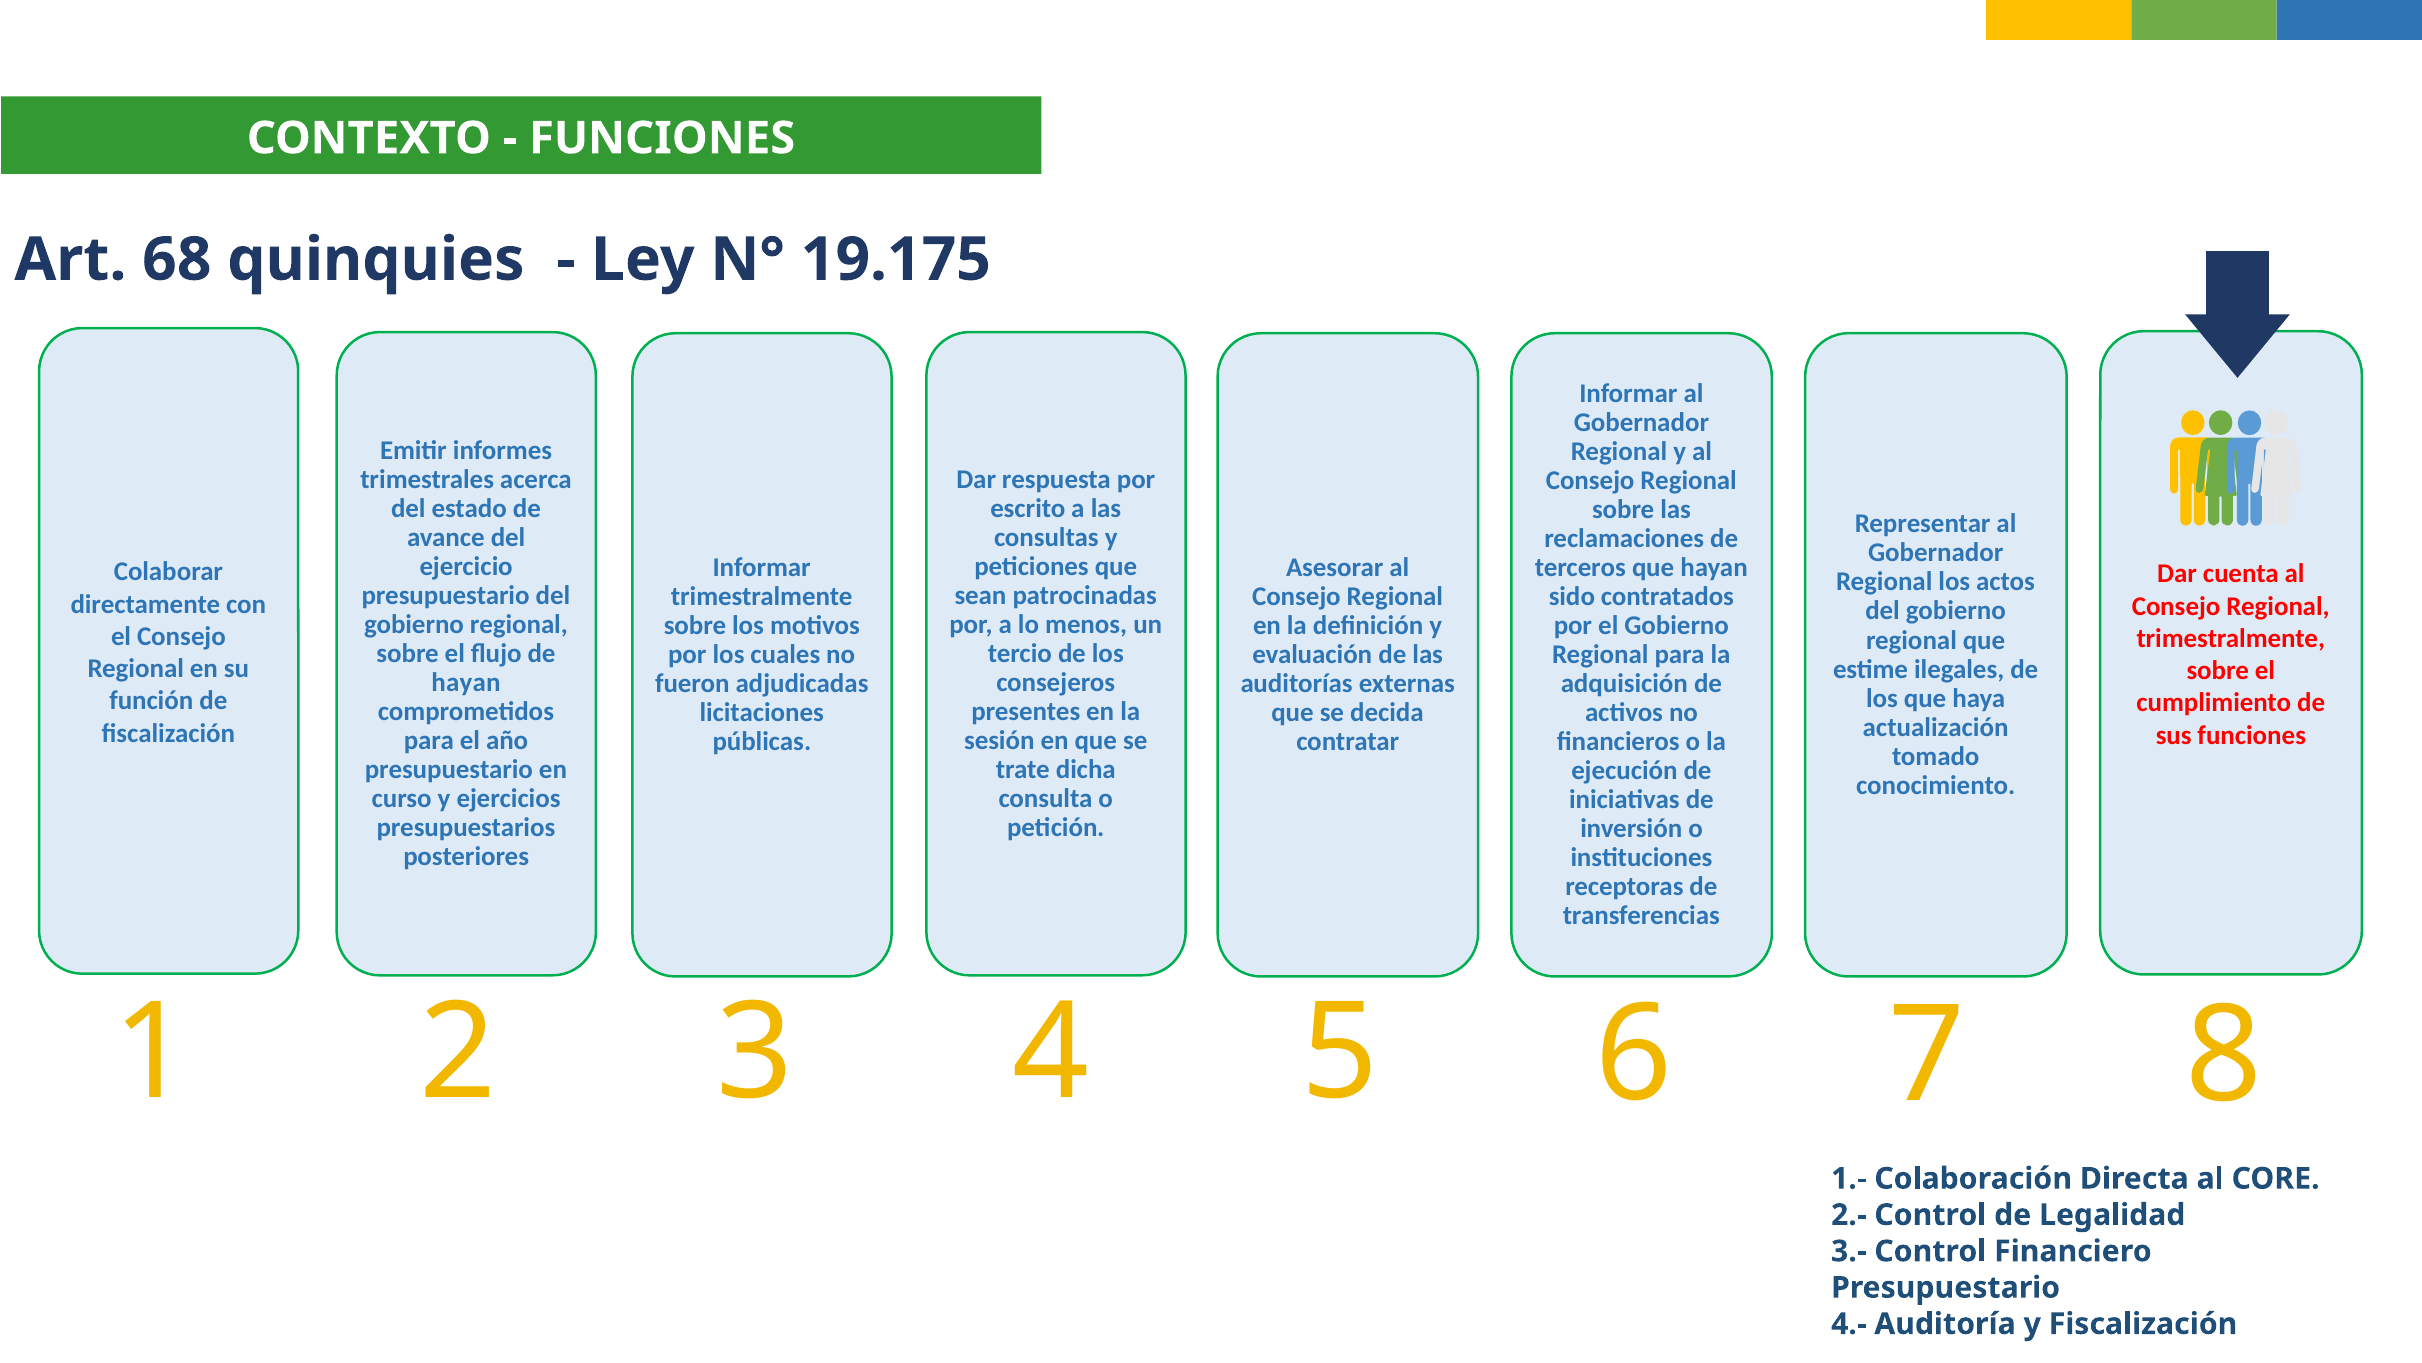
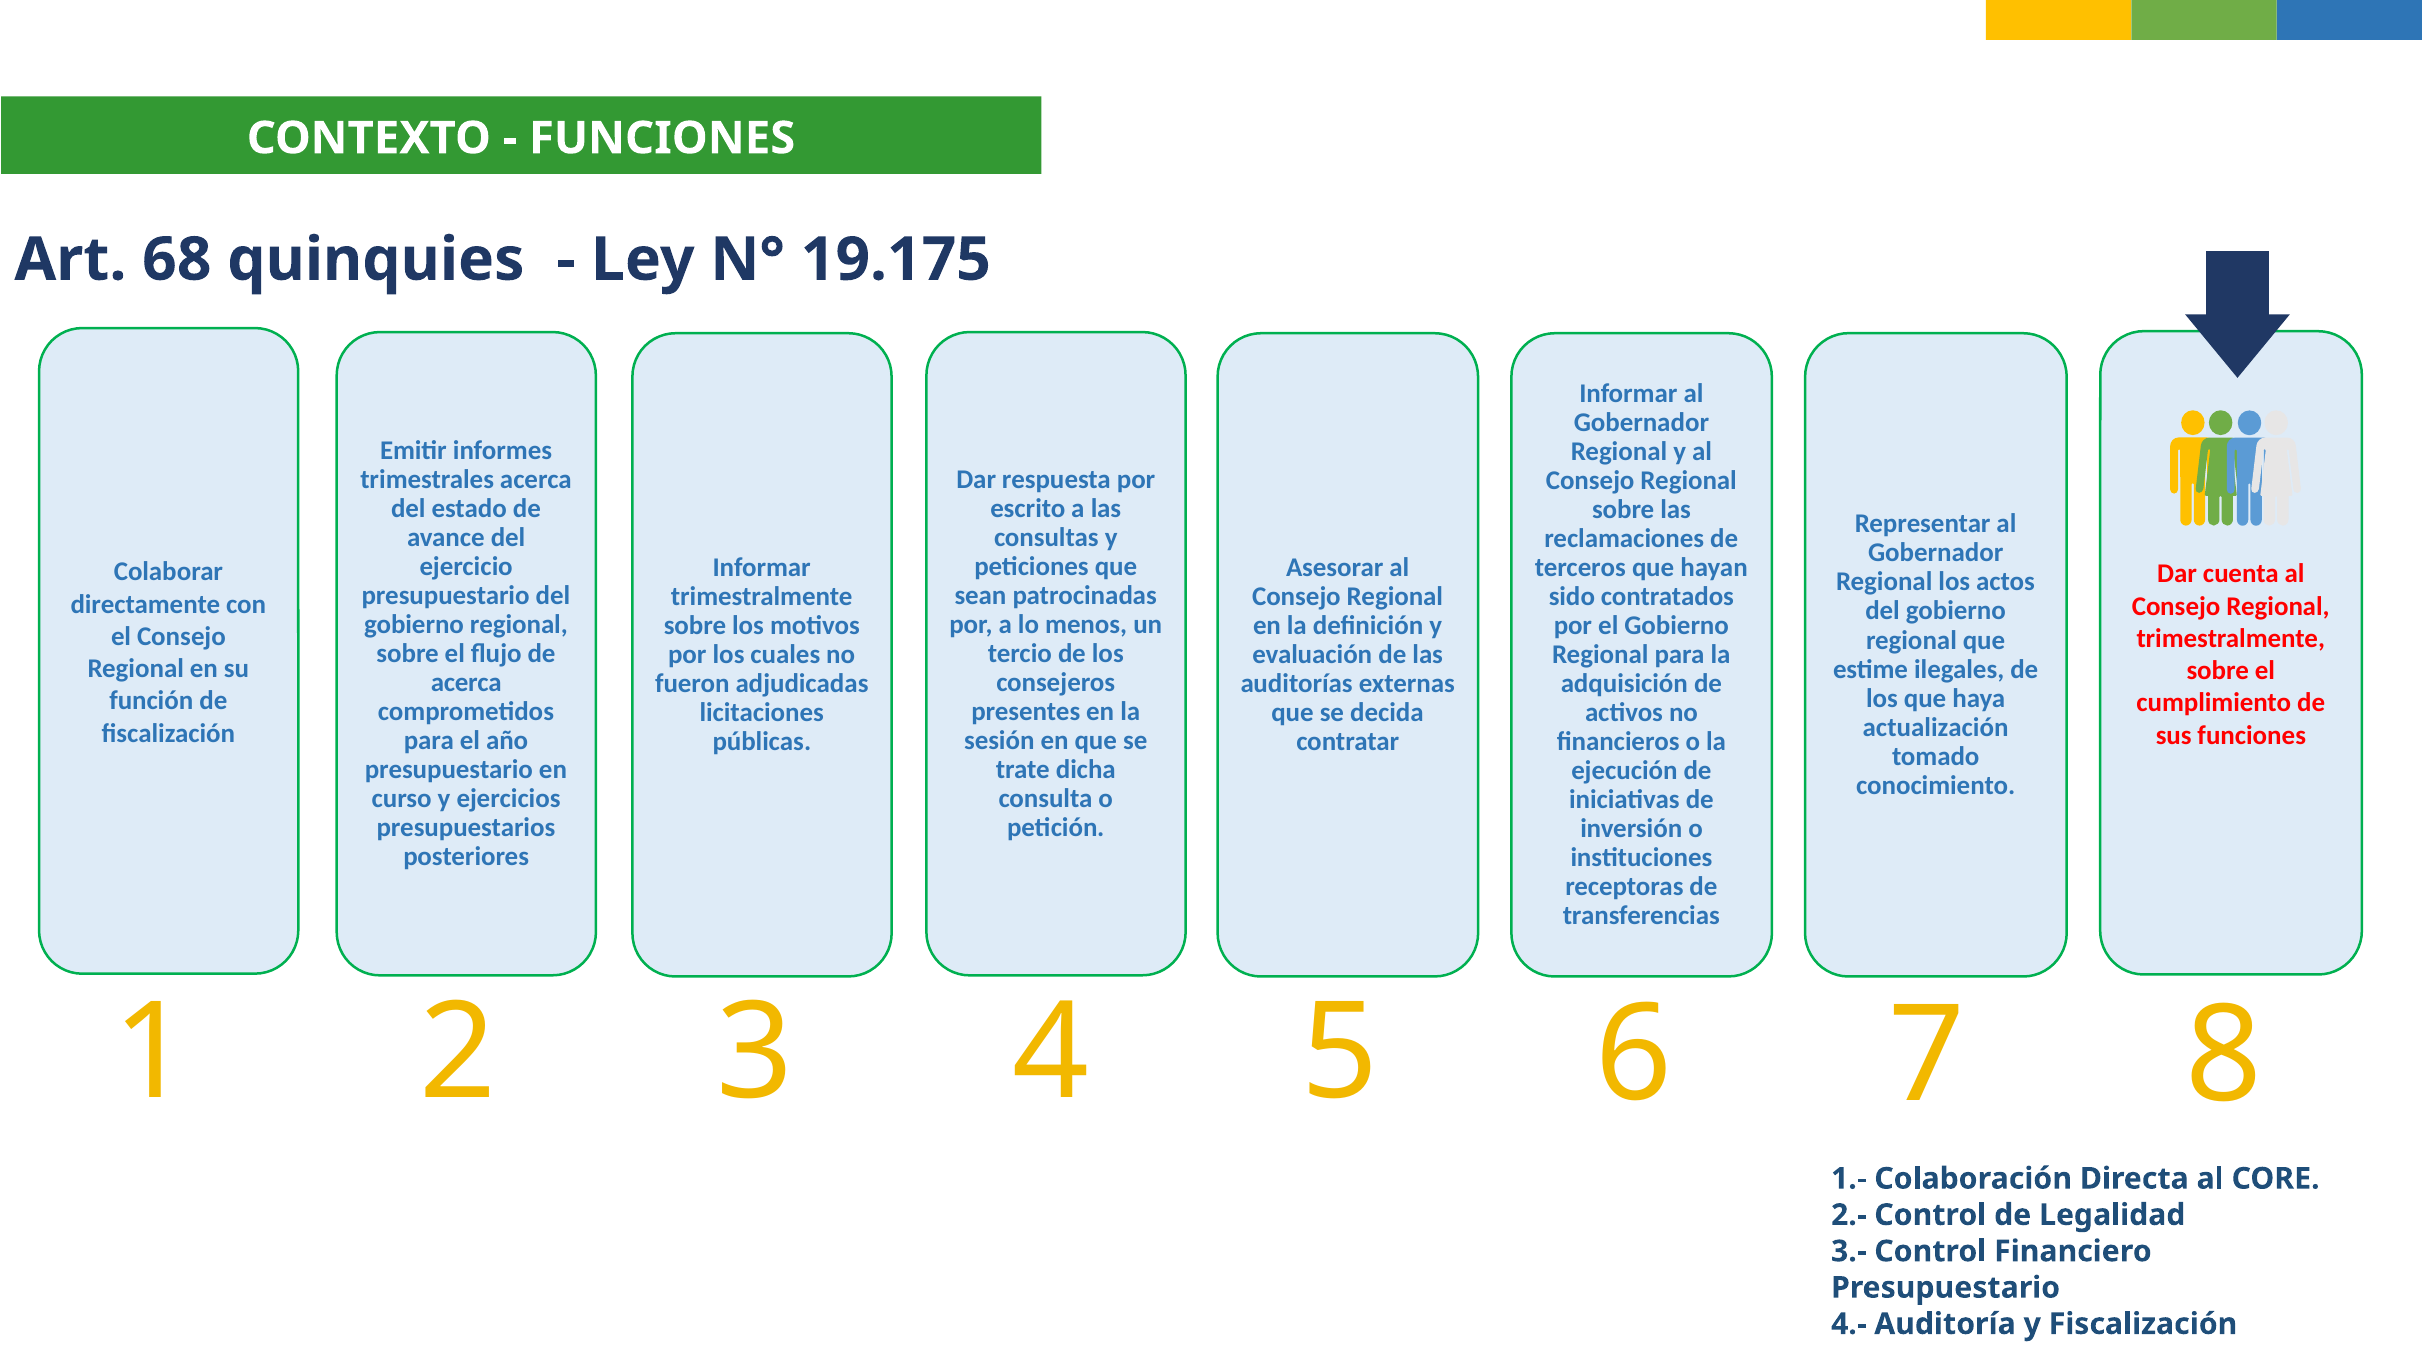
hayan: hayan -> acerca (466, 682)
